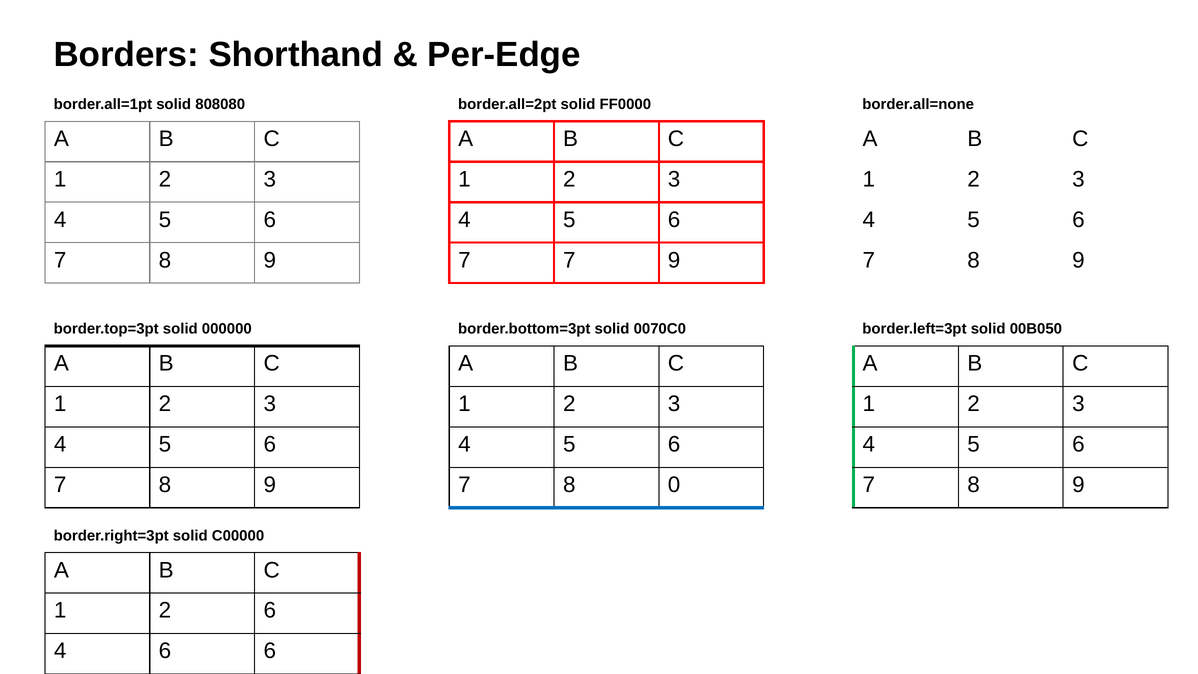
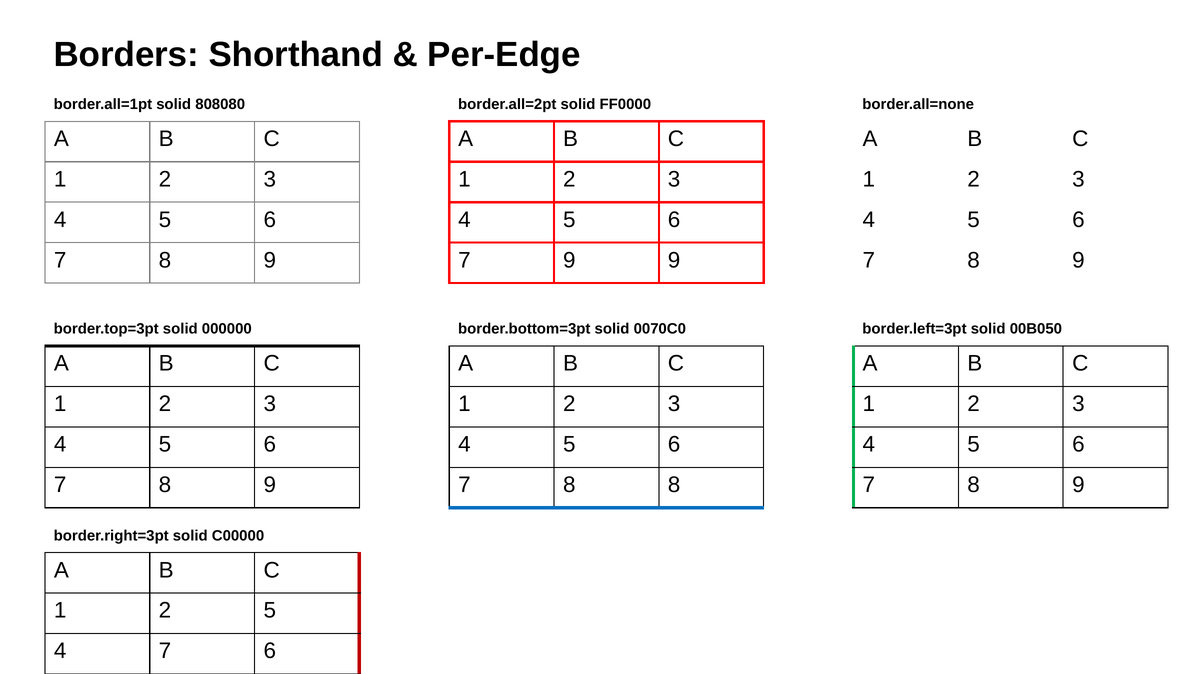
7 7: 7 -> 9 (569, 260)
8 0: 0 -> 8 (674, 485)
2 6: 6 -> 5 (270, 610)
4 6: 6 -> 7 (165, 651)
